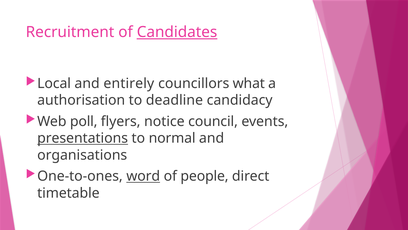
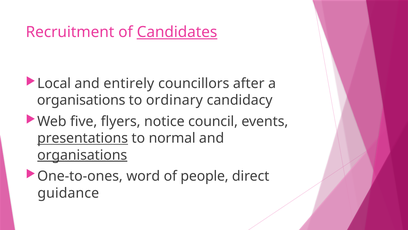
what: what -> after (249, 83)
authorisation: authorisation -> organisations (81, 100)
deadline: deadline -> ordinary (174, 100)
poll: poll -> five (84, 121)
organisations underline: none -> present (82, 155)
word underline: present -> none (143, 176)
timetable: timetable -> guidance (68, 193)
